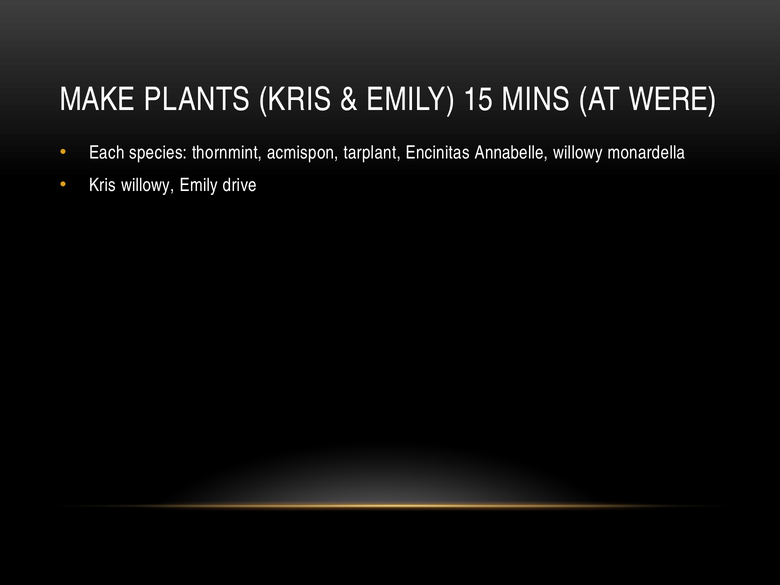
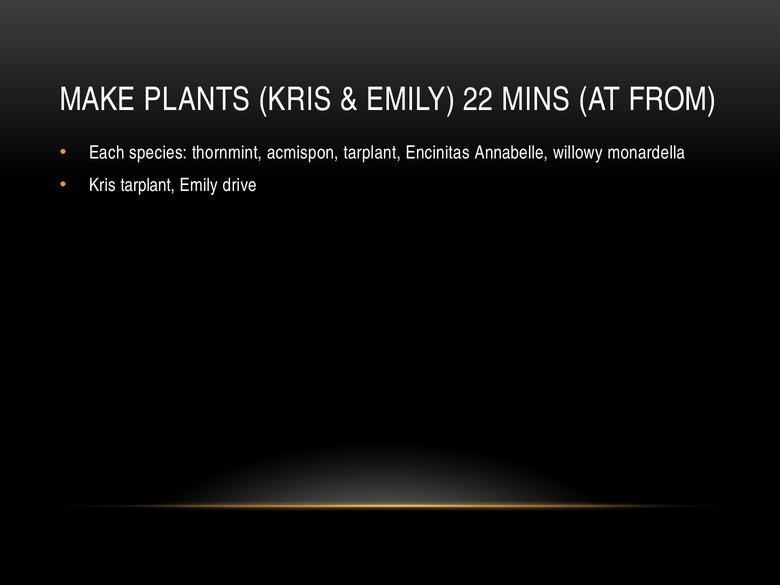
15: 15 -> 22 (478, 100)
WERE: WERE -> FROM (672, 100)
Kris willowy: willowy -> tarplant (148, 185)
